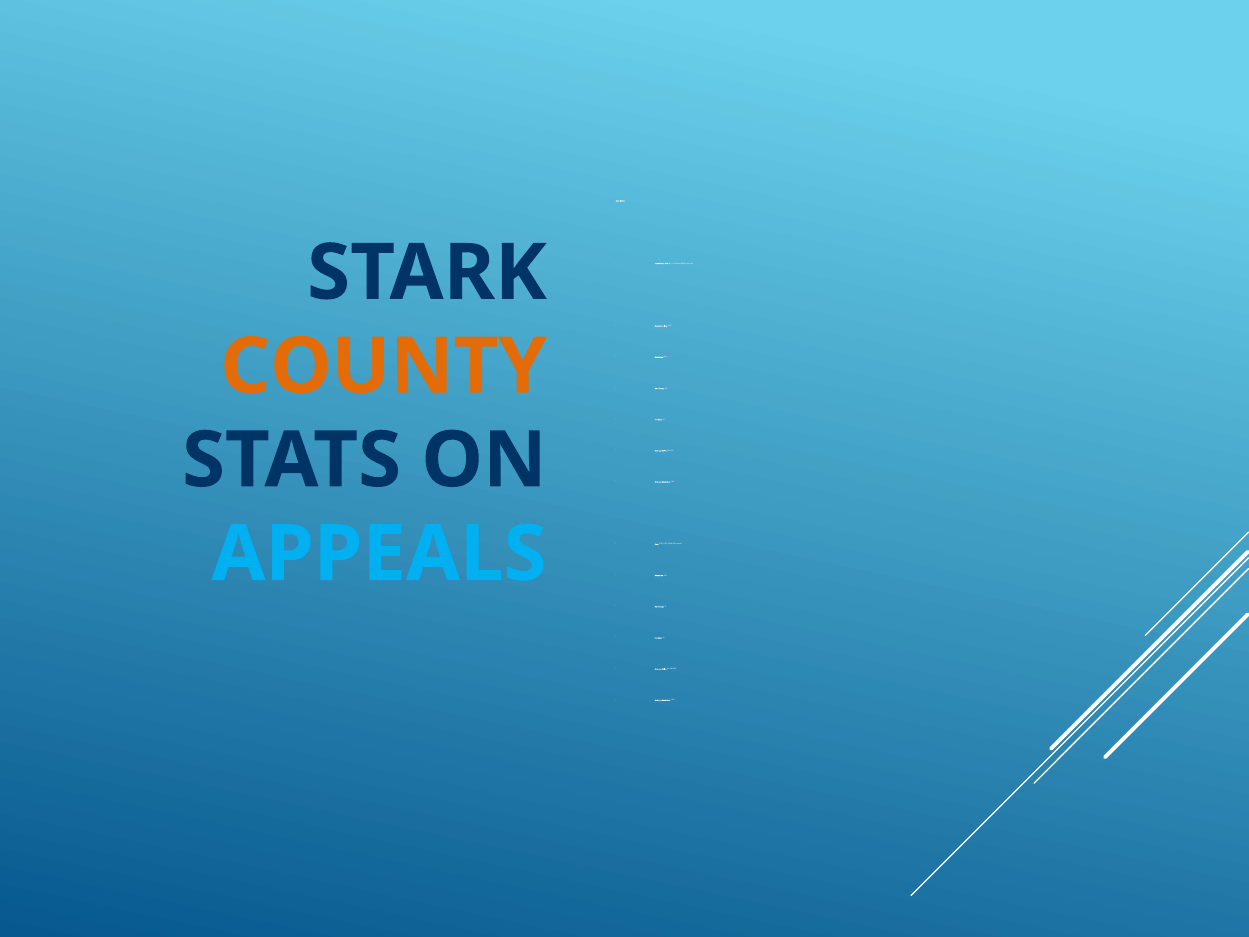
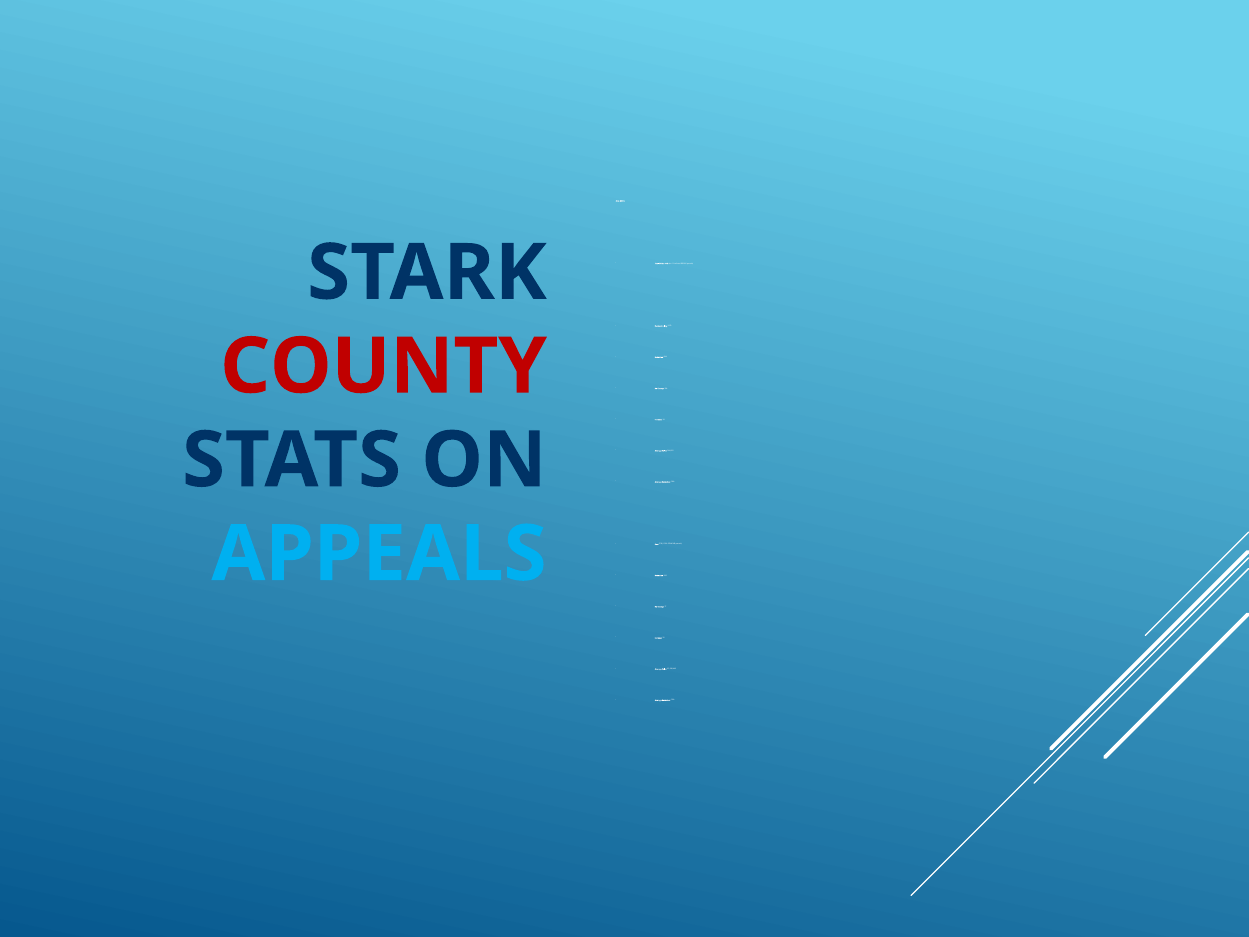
COUNTY colour: orange -> red (384, 367)
